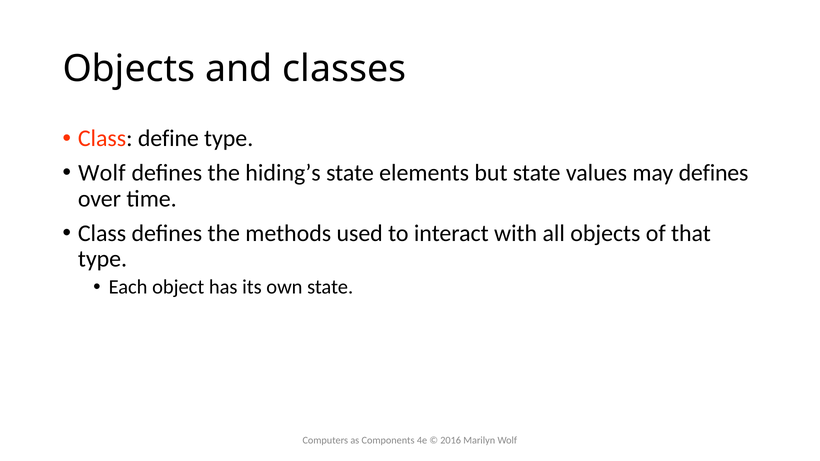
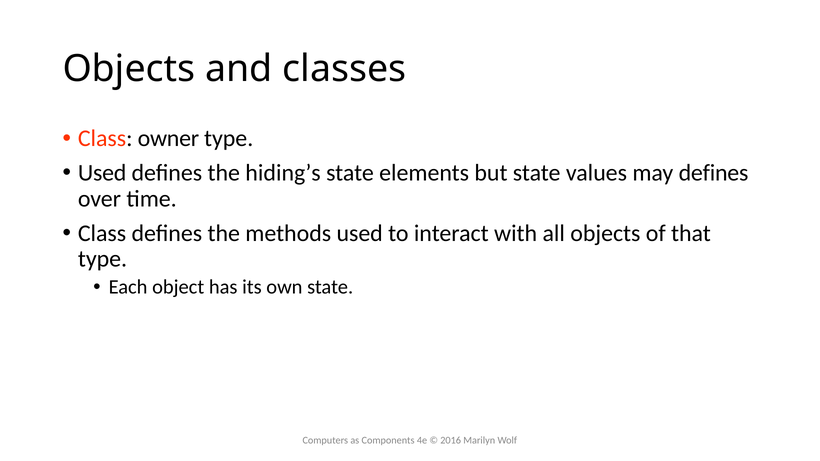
define: define -> owner (168, 139)
Wolf: Wolf -> Used (102, 173)
